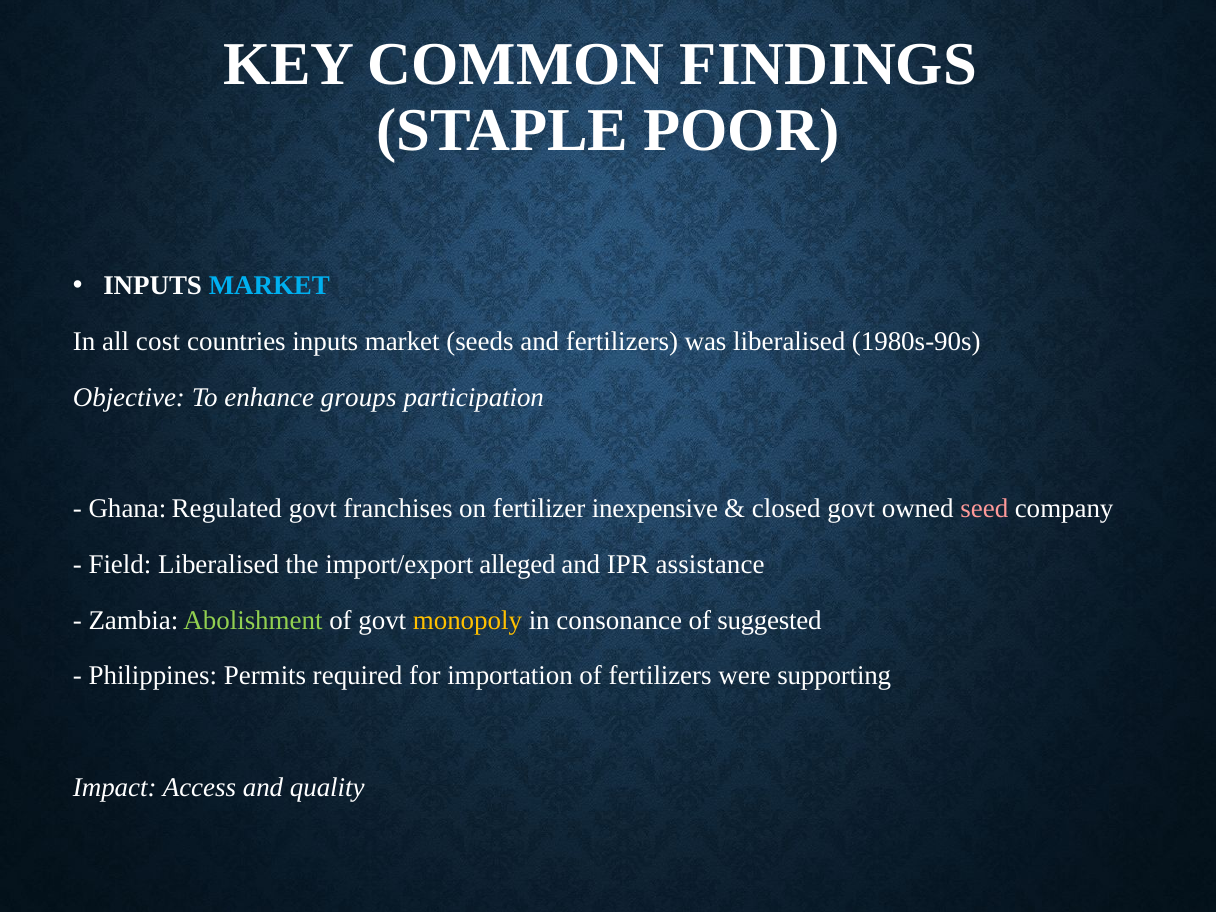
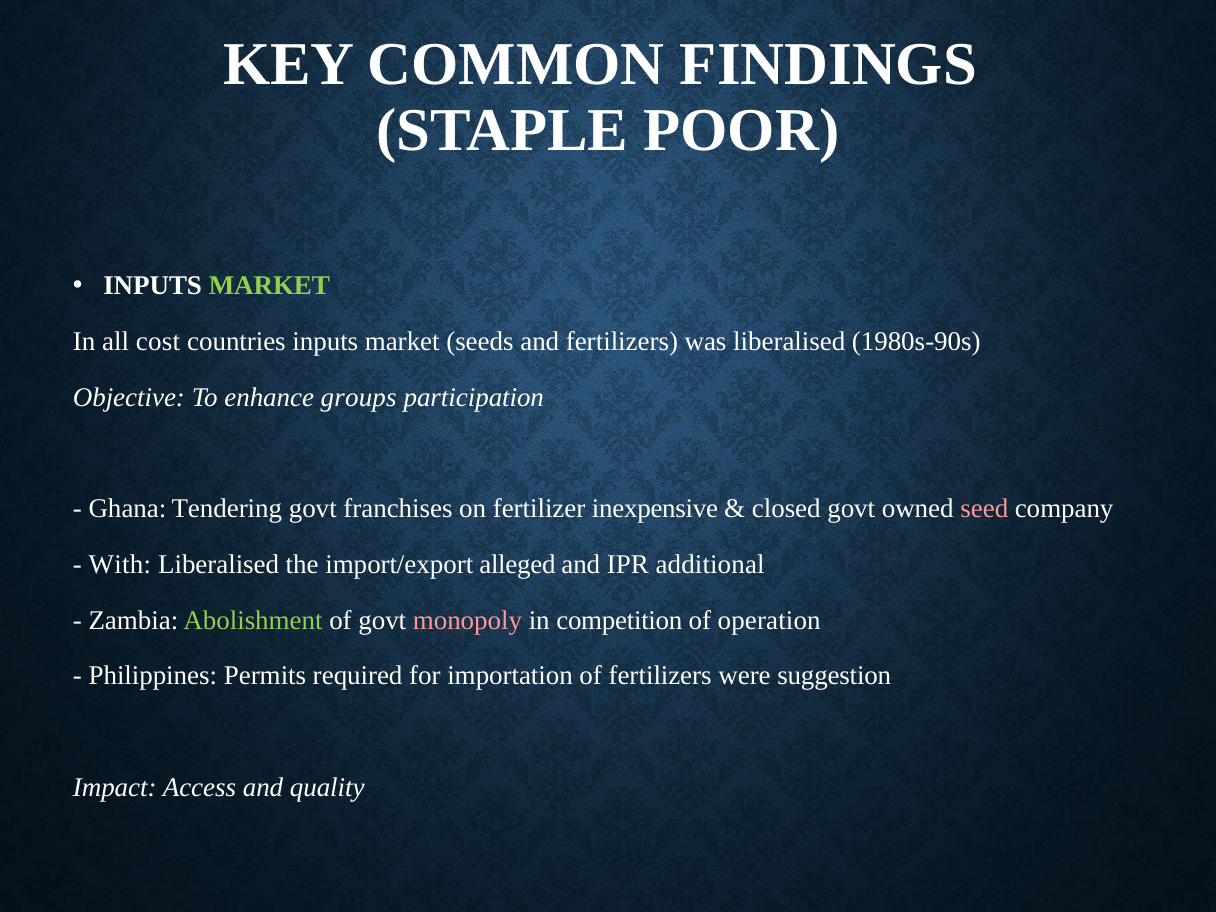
MARKET colour: light blue -> light green (269, 286)
Regulated: Regulated -> Tendering (227, 509)
Field: Field -> With (120, 564)
assistance: assistance -> additional (710, 564)
monopoly colour: yellow -> pink (467, 620)
consonance: consonance -> competition (619, 620)
suggested: suggested -> operation (769, 620)
supporting: supporting -> suggestion (834, 676)
